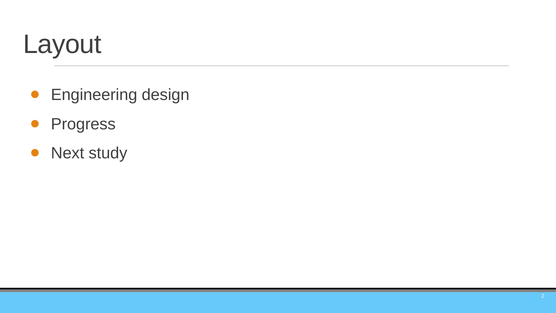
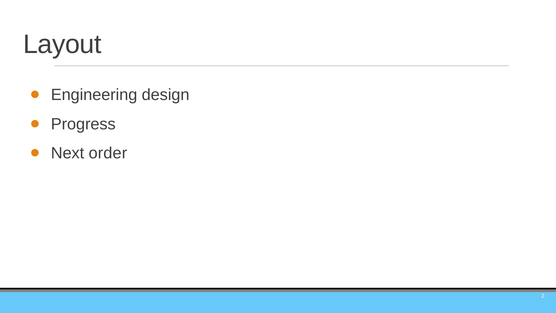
study: study -> order (108, 153)
